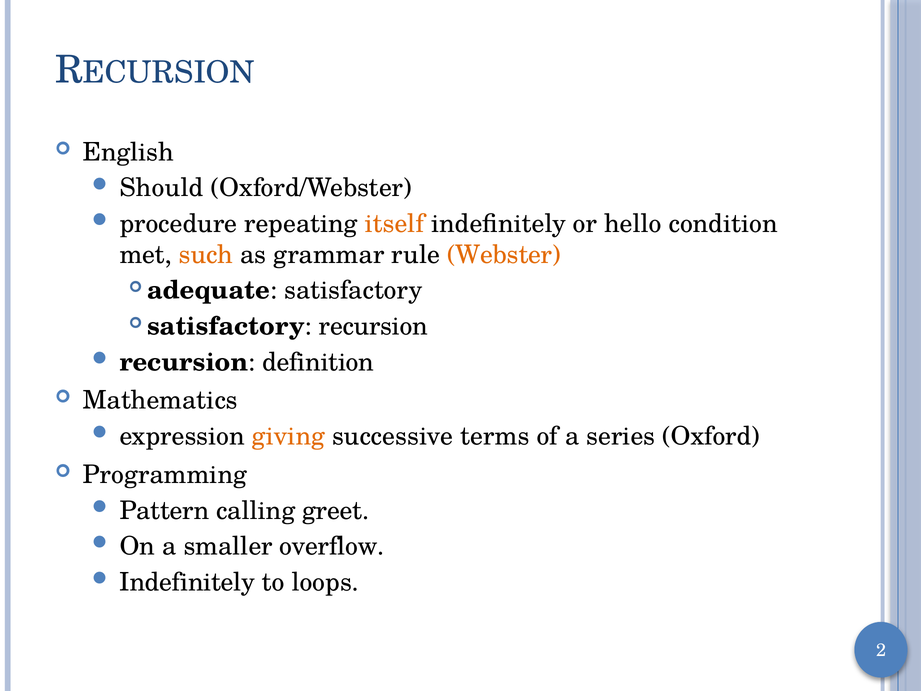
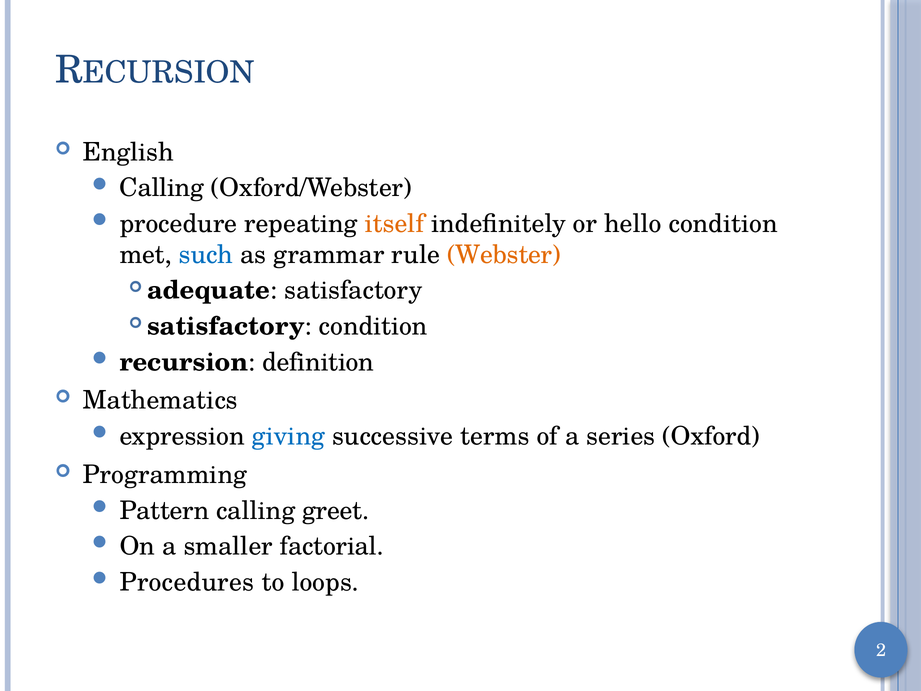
Should: Should -> Calling (162, 188)
such colour: orange -> blue (206, 255)
satisfactory recursion: recursion -> condition (373, 326)
giving colour: orange -> blue (288, 436)
overflow: overflow -> factorial (332, 546)
Indefinitely: Indefinitely -> Procedures (187, 582)
